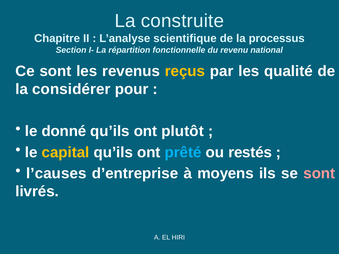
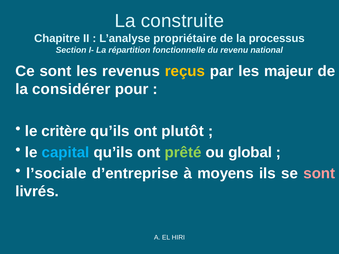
scientifique: scientifique -> propriétaire (185, 38)
qualité: qualité -> majeur (289, 71)
donné: donné -> critère (64, 131)
capital colour: yellow -> light blue (66, 153)
prêté colour: light blue -> light green (183, 153)
restés: restés -> global (250, 153)
l’causes: l’causes -> l’sociale (56, 174)
